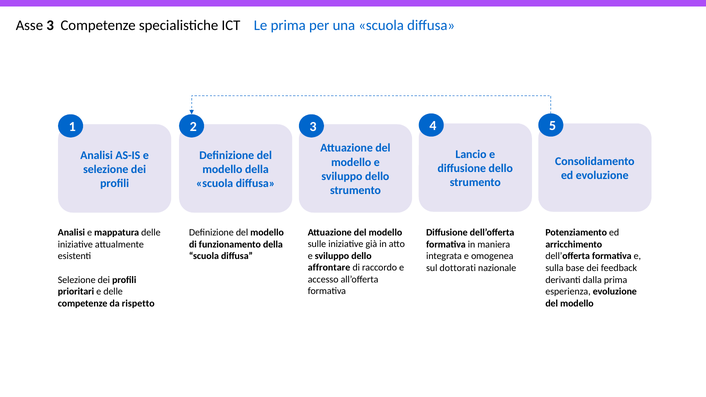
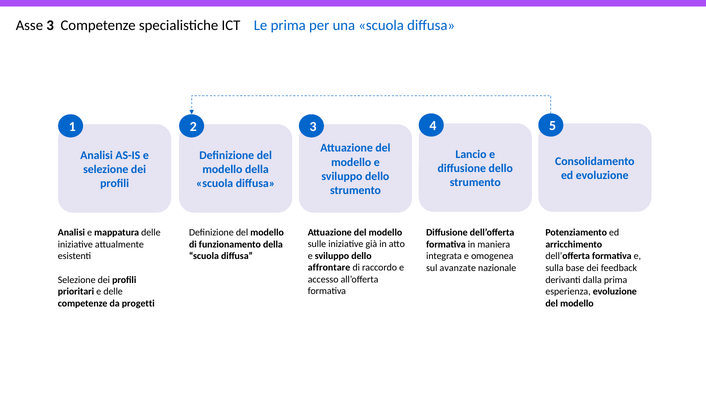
dottorati: dottorati -> avanzate (458, 268)
rispetto: rispetto -> progetti (138, 303)
